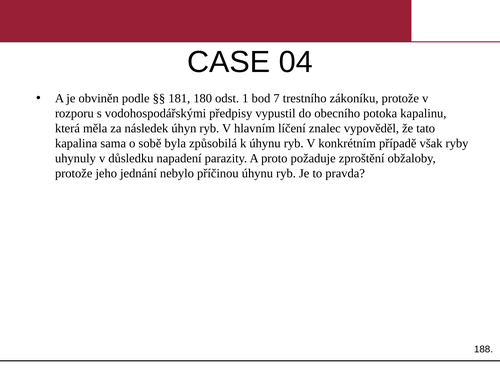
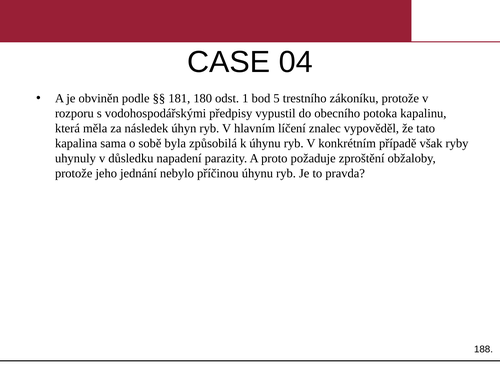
7: 7 -> 5 (277, 98)
